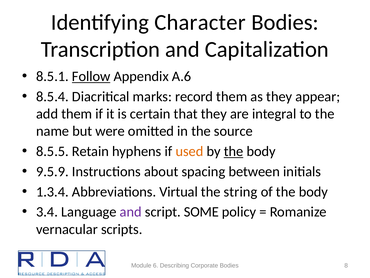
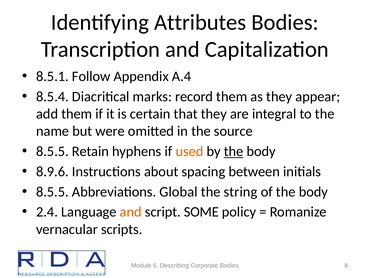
Character: Character -> Attributes (200, 22)
Follow underline: present -> none (91, 76)
A.6: A.6 -> A.4 (182, 76)
9.5.9: 9.5.9 -> 8.9.6 (52, 171)
1.3.4: 1.3.4 -> 8.5.5 (52, 191)
Virtual: Virtual -> Global (179, 191)
3.4: 3.4 -> 2.4 (47, 212)
and colour: purple -> orange (131, 212)
